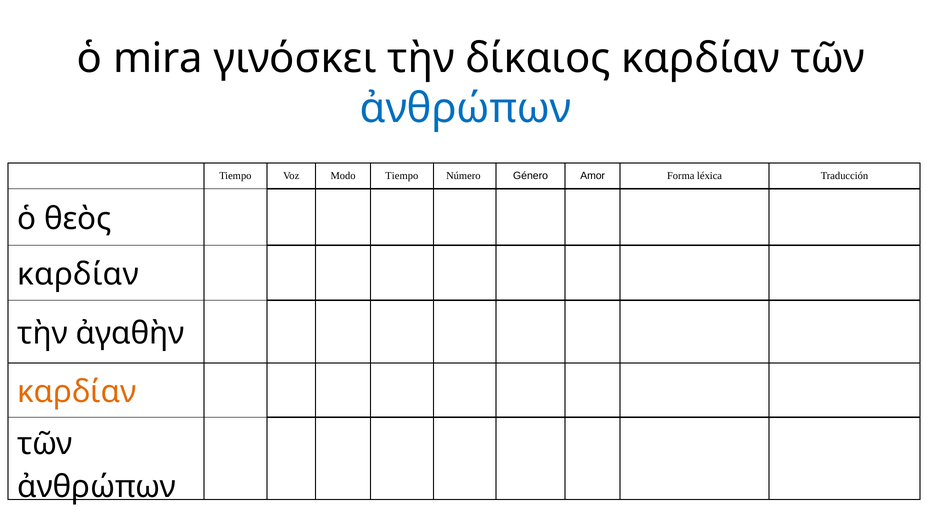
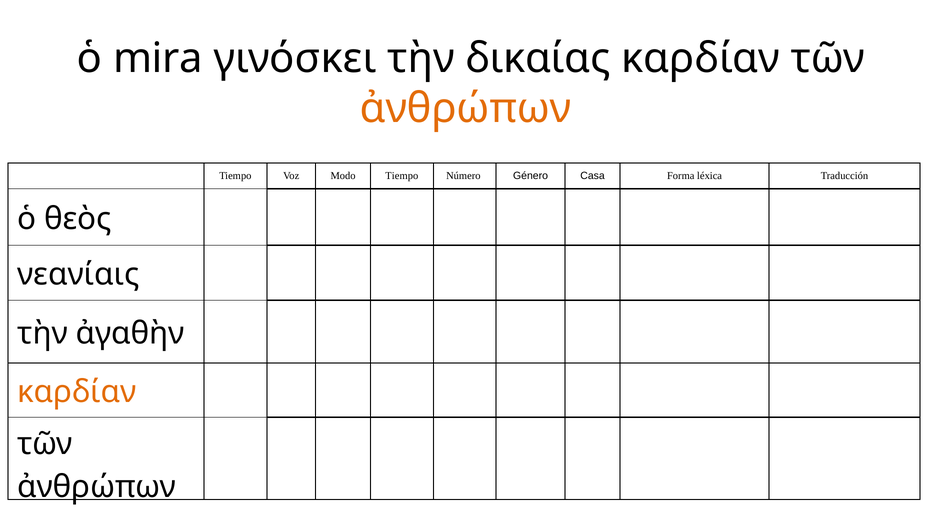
δίκαιoς: δίκαιoς -> δικαίας (538, 58)
ἀνθρώπων colour: blue -> orange (466, 109)
Amor: Amor -> Casa (593, 176)
καρδίαν: καρδίαν -> νεανίαις (78, 274)
